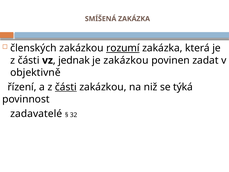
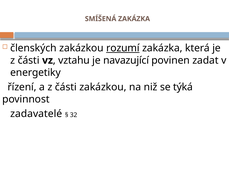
jednak: jednak -> vztahu (74, 60)
je zakázkou: zakázkou -> navazující (126, 60)
objektivně: objektivně -> energetiky (35, 72)
části underline: present -> none (66, 87)
